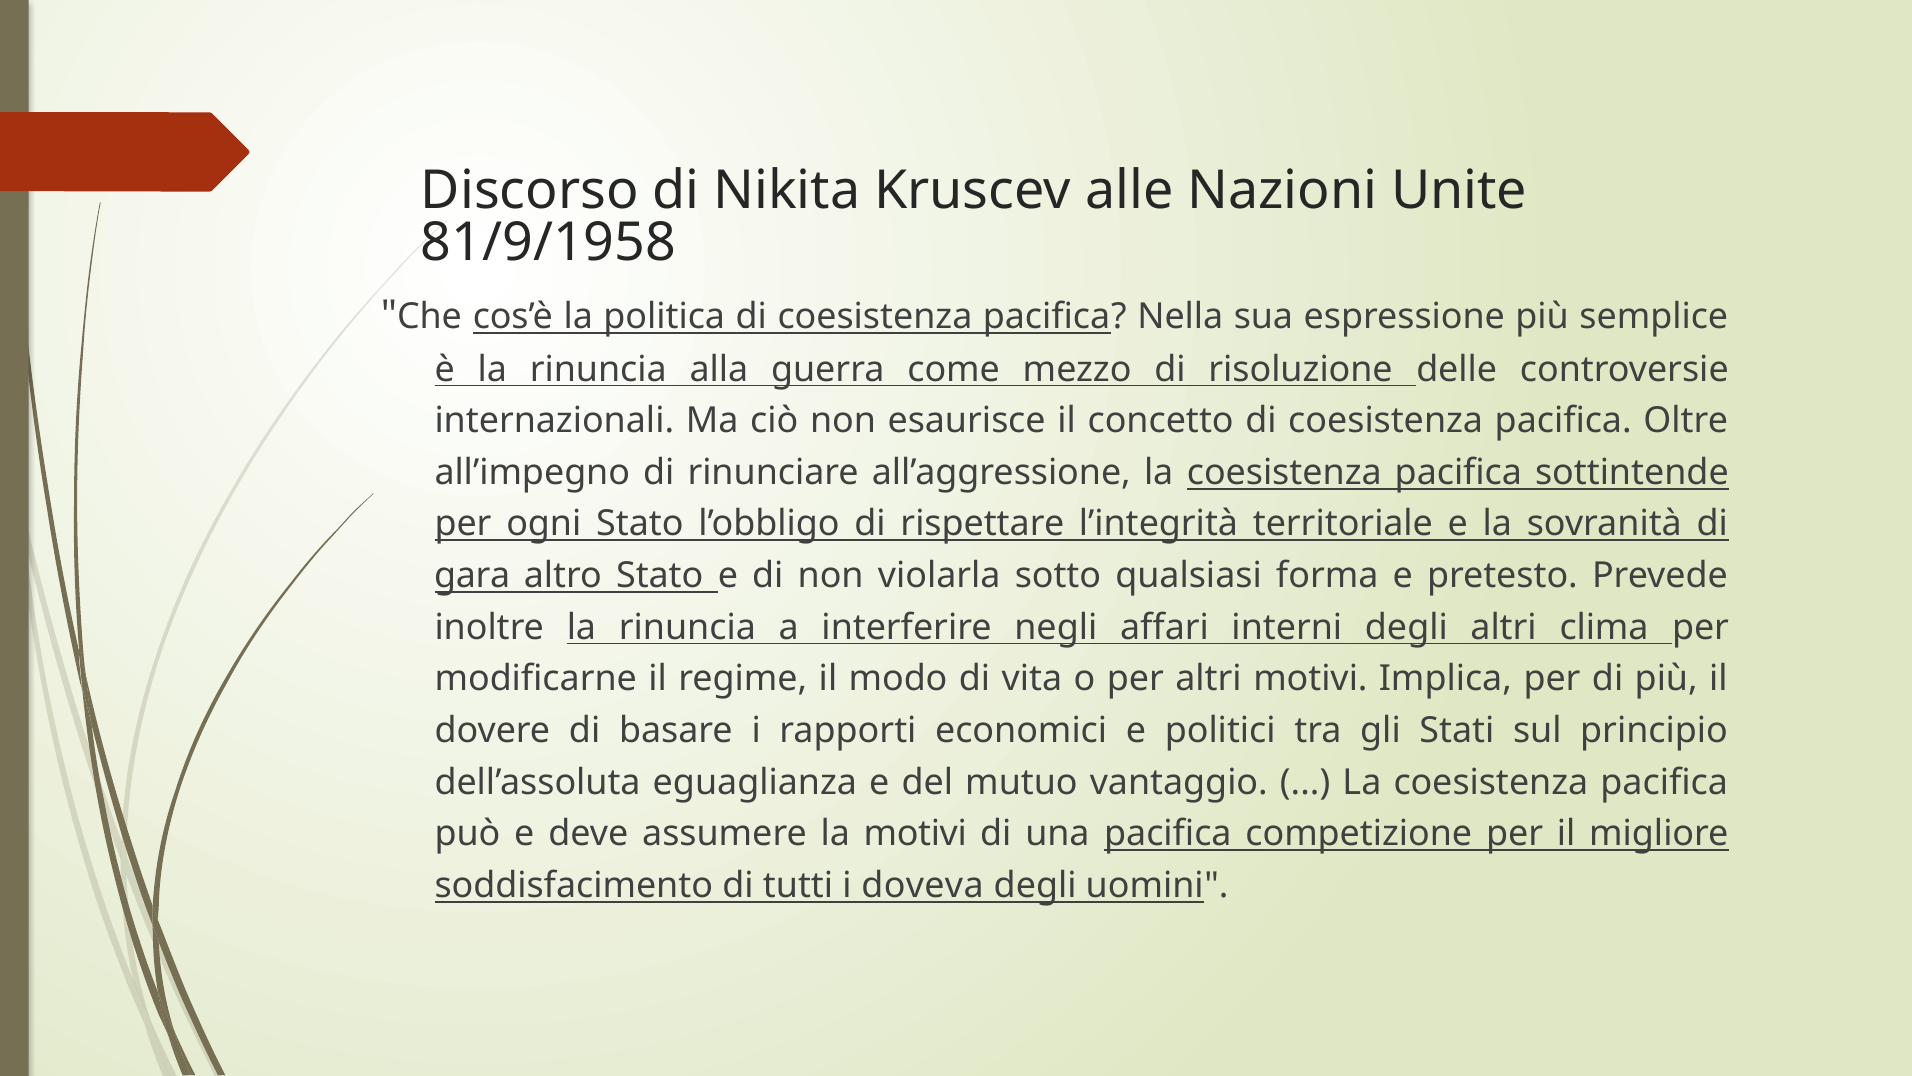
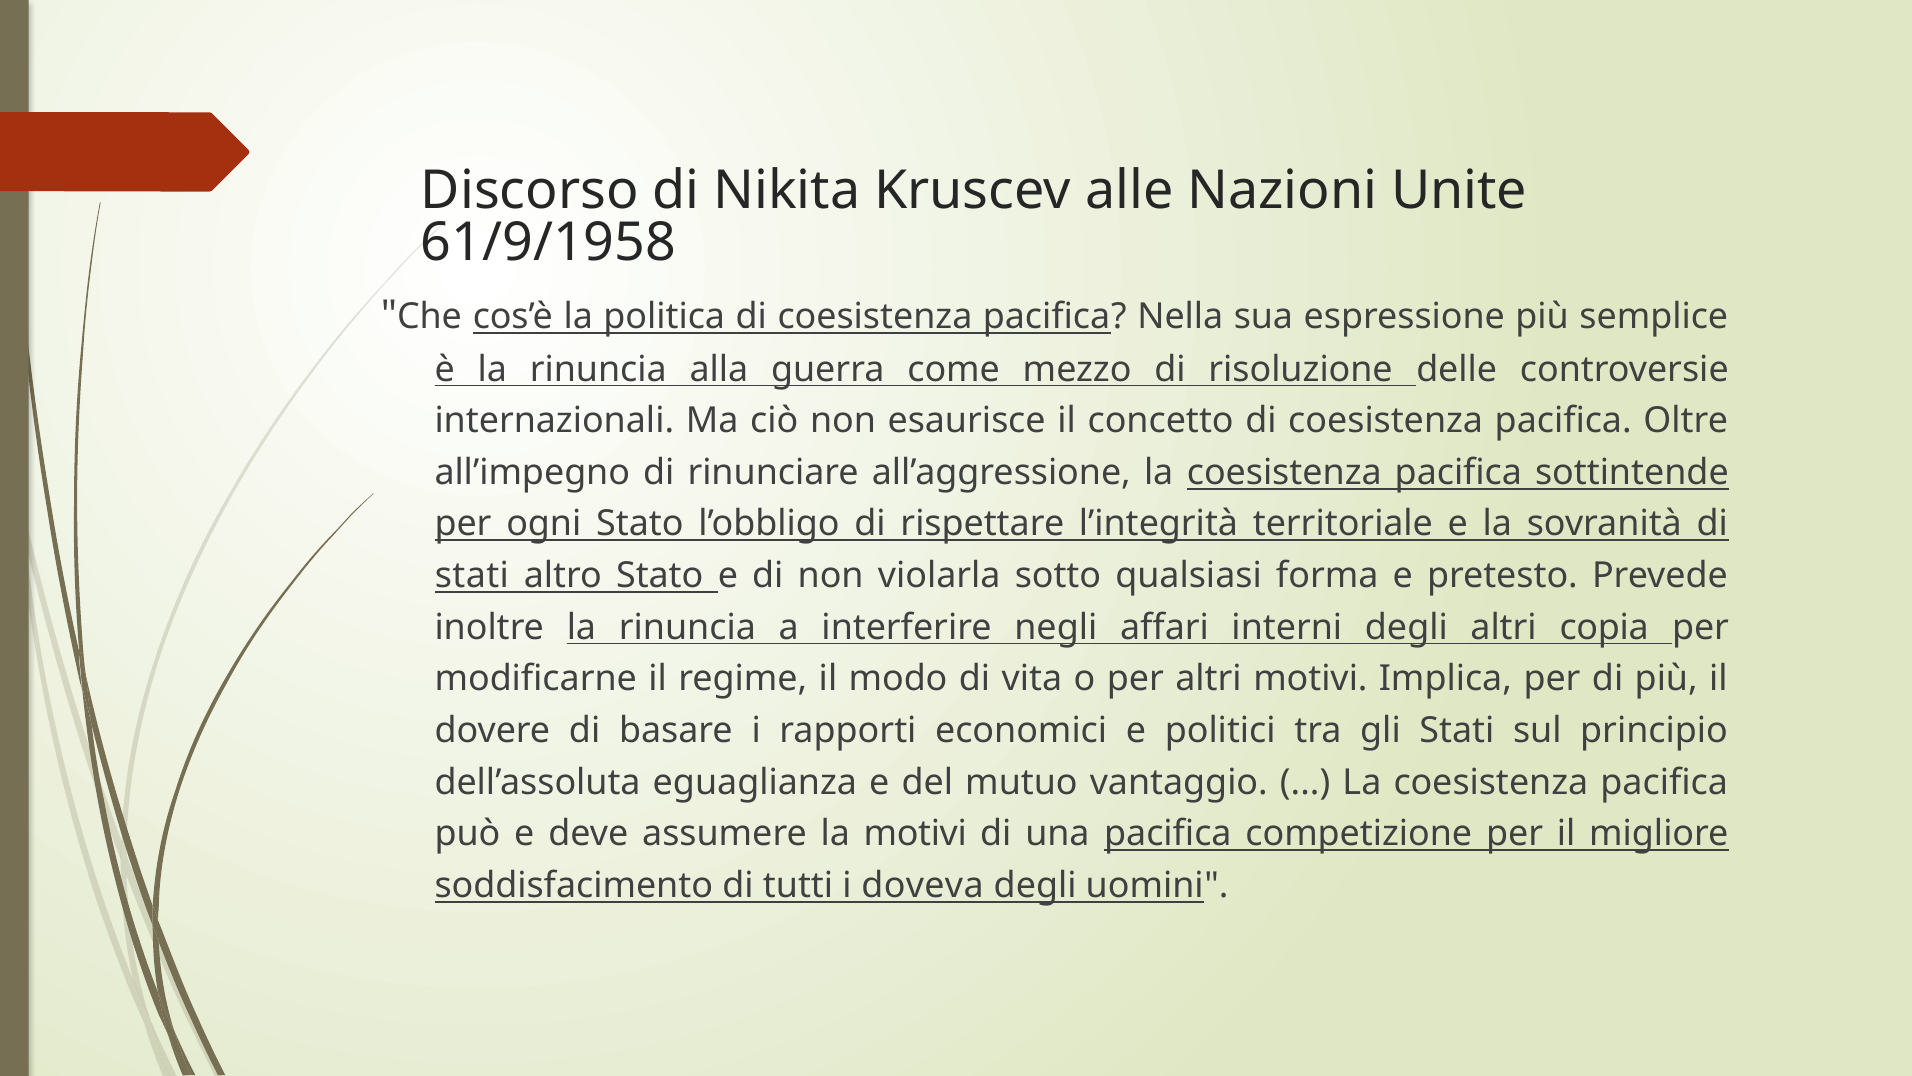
81/9/1958: 81/9/1958 -> 61/9/1958 (549, 242)
gara: gara -> stati (472, 575)
clima: clima -> copia (1604, 627)
